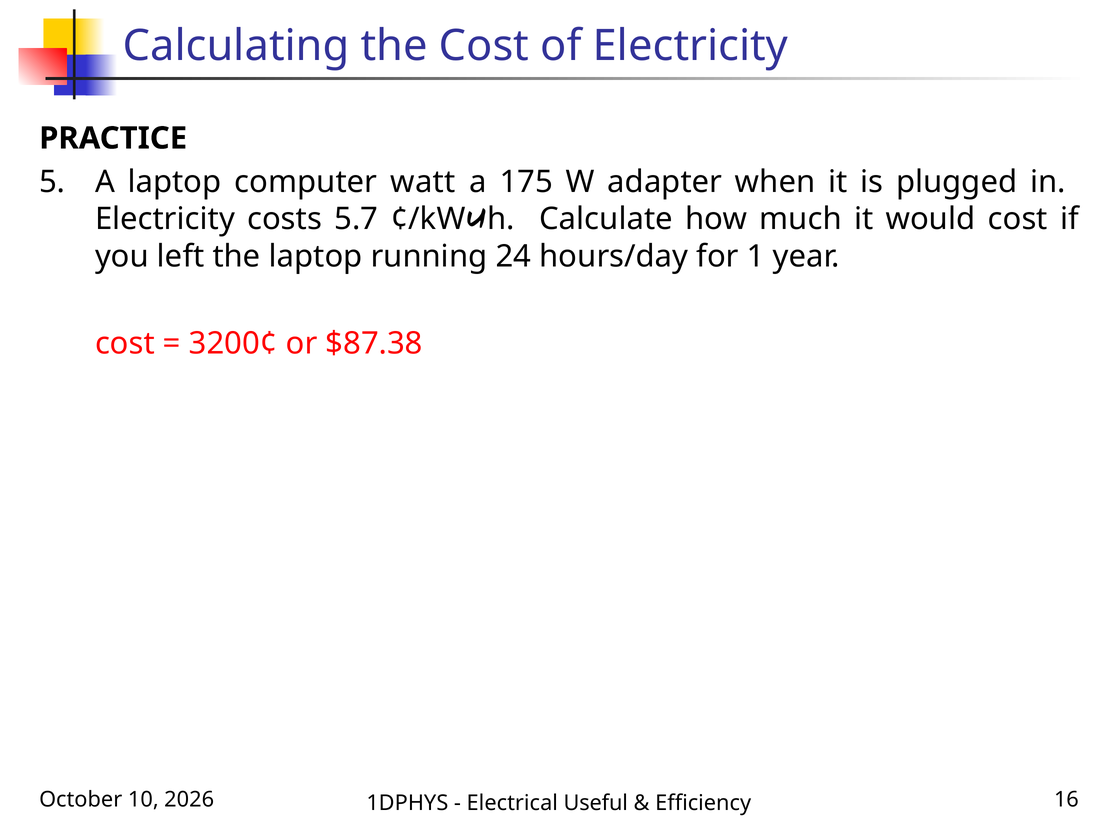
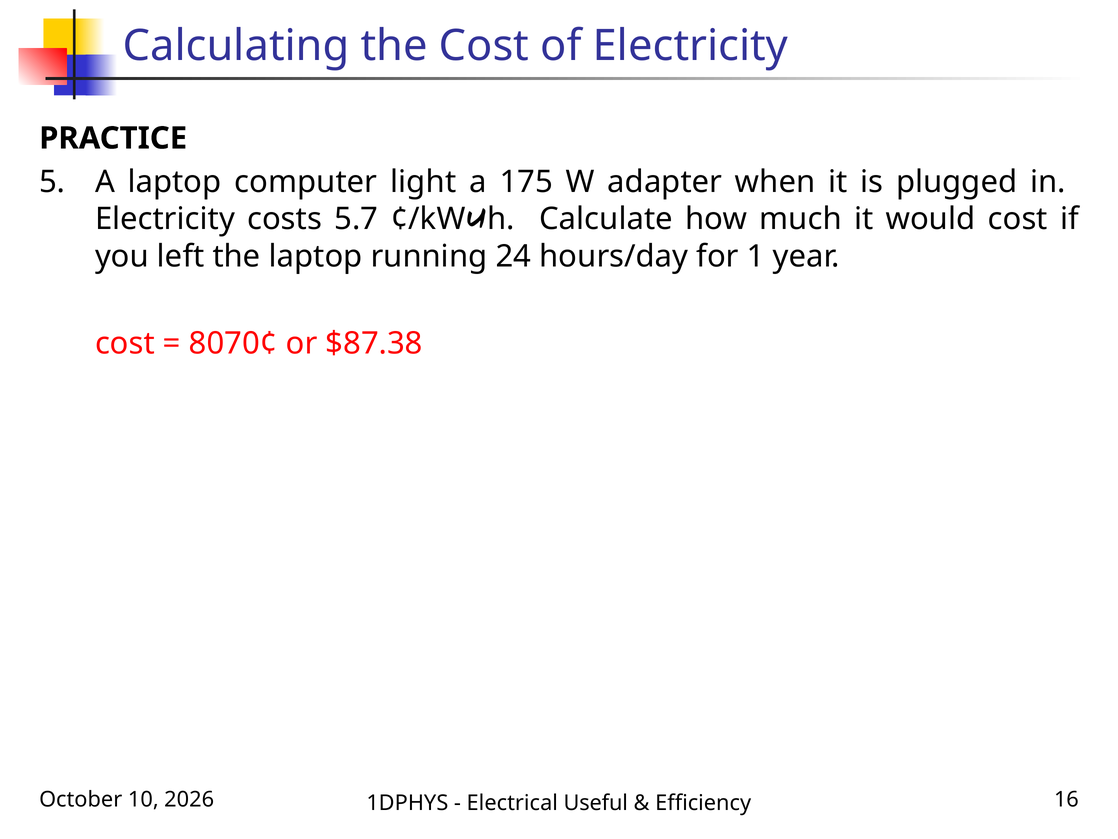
watt: watt -> light (423, 182)
3200¢: 3200¢ -> 8070¢ (233, 343)
